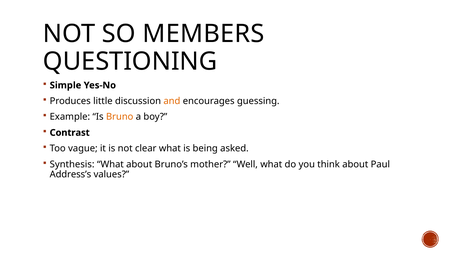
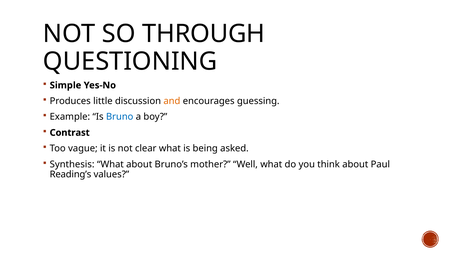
MEMBERS: MEMBERS -> THROUGH (204, 34)
Bruno colour: orange -> blue (120, 117)
Address’s: Address’s -> Reading’s (70, 174)
